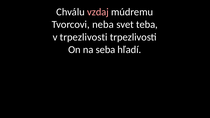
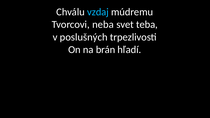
vzdaj colour: pink -> light blue (98, 12)
v trpezlivosti: trpezlivosti -> poslušných (84, 37)
seba: seba -> brán (106, 50)
